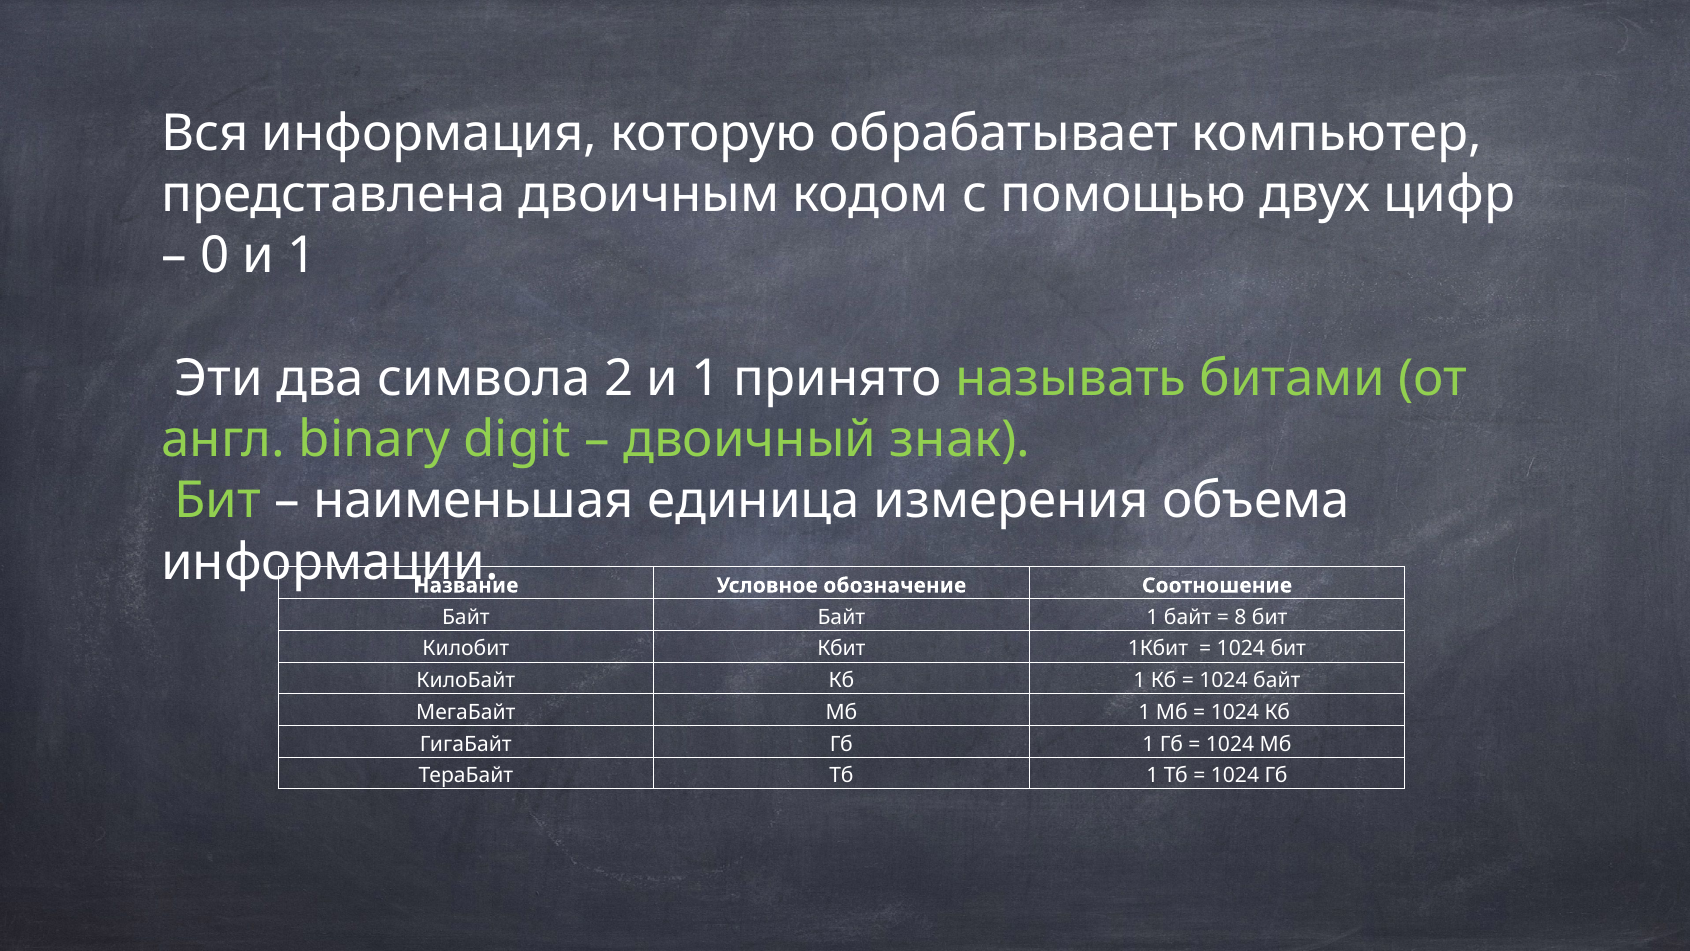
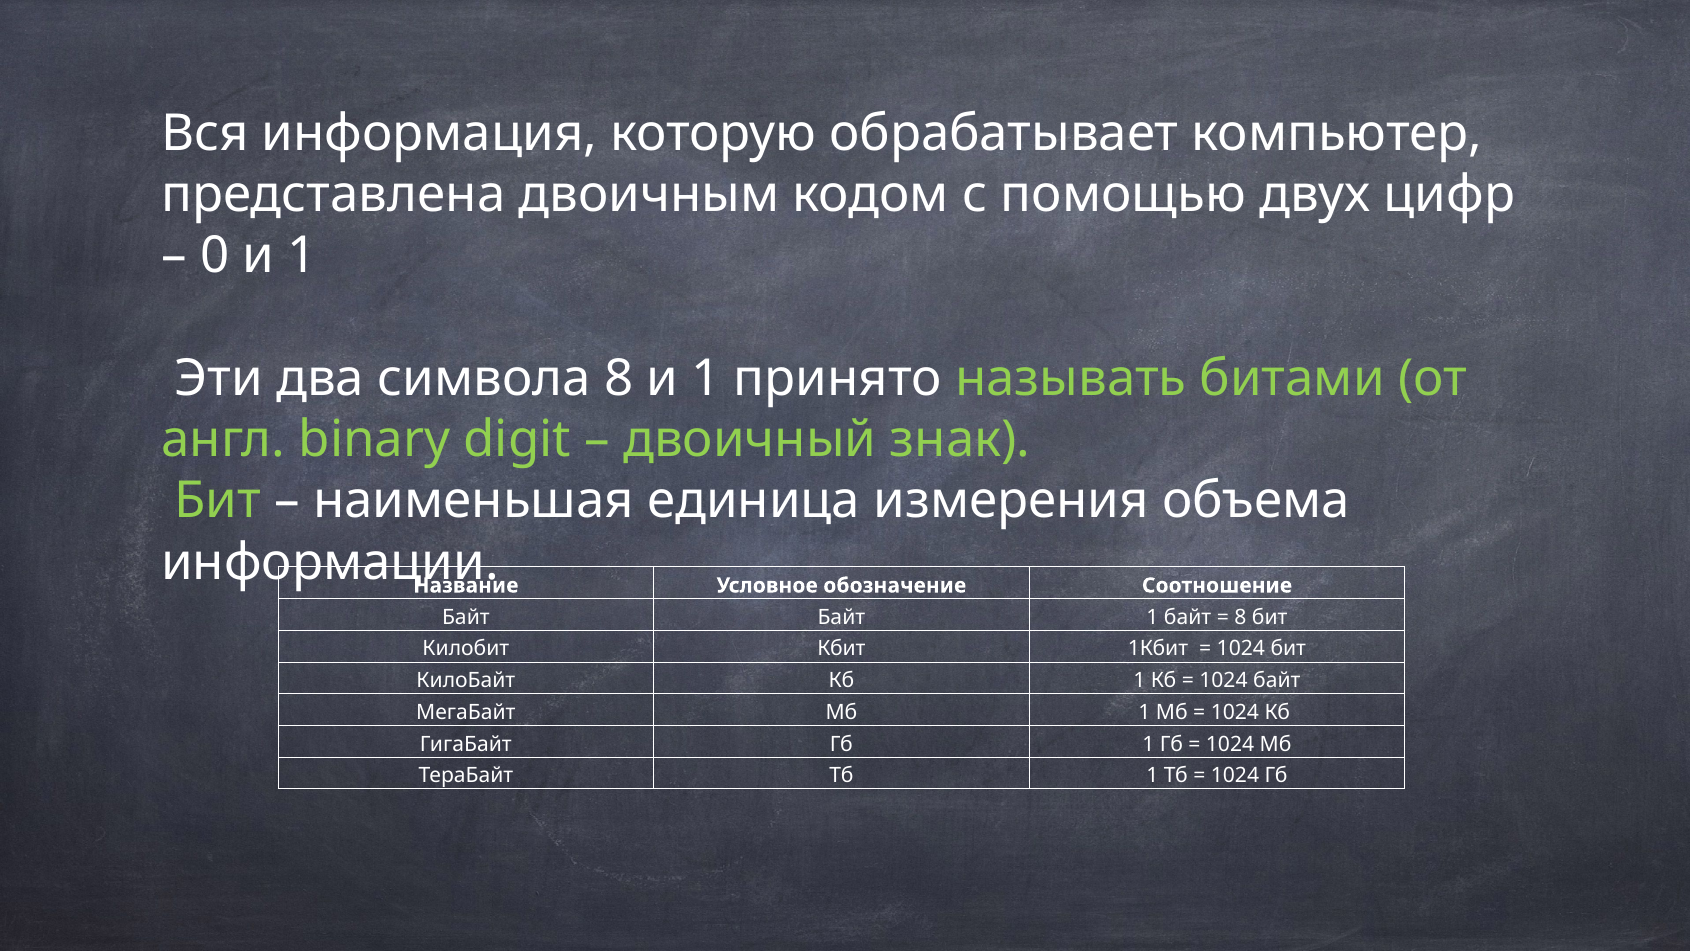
символа 2: 2 -> 8 (619, 378)
